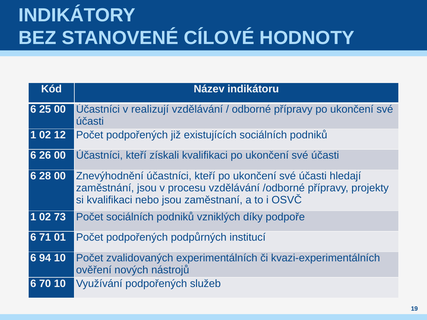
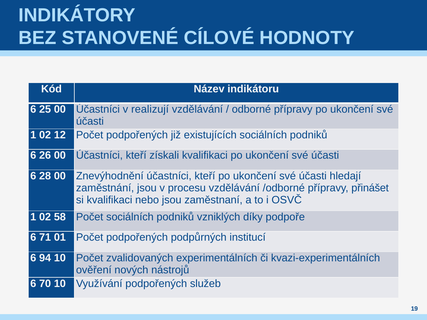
projekty: projekty -> přinášet (370, 188)
73: 73 -> 58 (60, 217)
